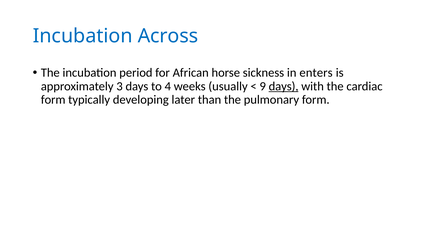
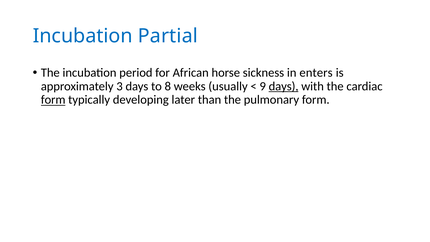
Across: Across -> Partial (168, 36)
4: 4 -> 8 (168, 86)
form underline: none -> present (53, 100)
